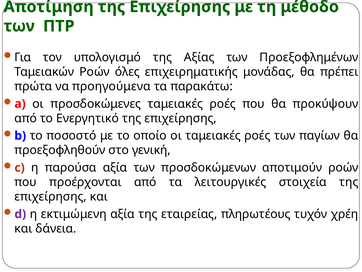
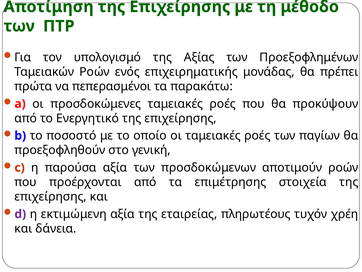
όλες: όλες -> ενός (127, 72)
προηγούμενα: προηγούμενα -> πεπερασμένοι (112, 86)
λειτουργικές: λειτουργικές -> επιμέτρησης (230, 182)
